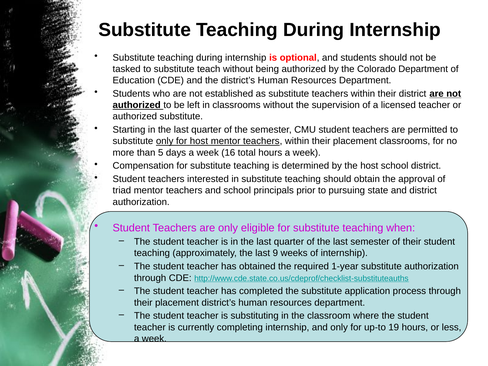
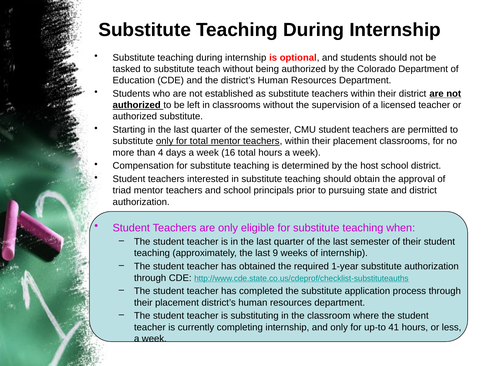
for host: host -> total (199, 141)
5: 5 -> 4 (161, 153)
19: 19 -> 41 (394, 327)
